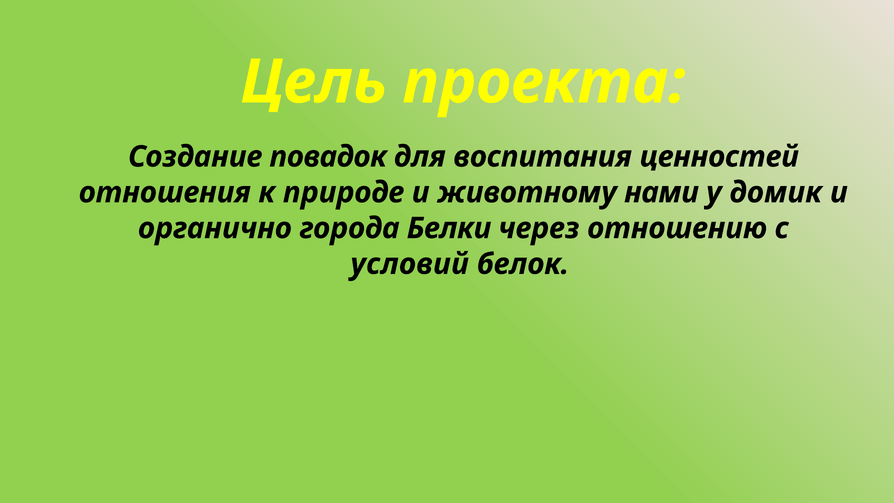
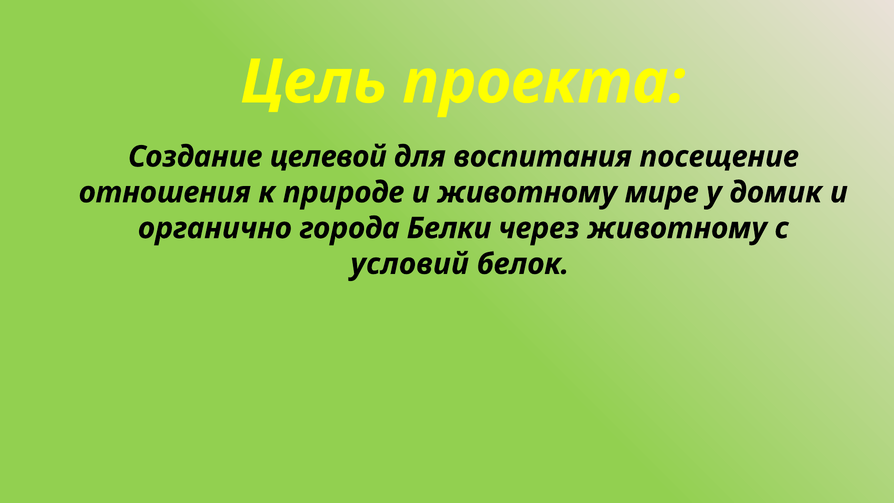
повадок: повадок -> целевой (328, 157)
ценностей: ценностей -> посещение (719, 157)
нами: нами -> мире (662, 192)
через отношению: отношению -> животному (677, 228)
